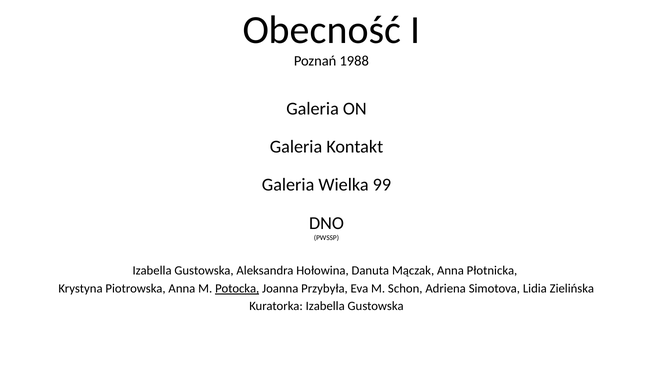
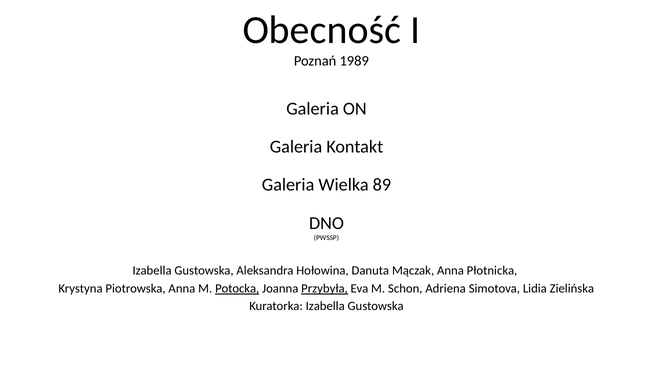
1988: 1988 -> 1989 (354, 61)
99: 99 -> 89 (382, 185)
Przybyła underline: none -> present (325, 289)
